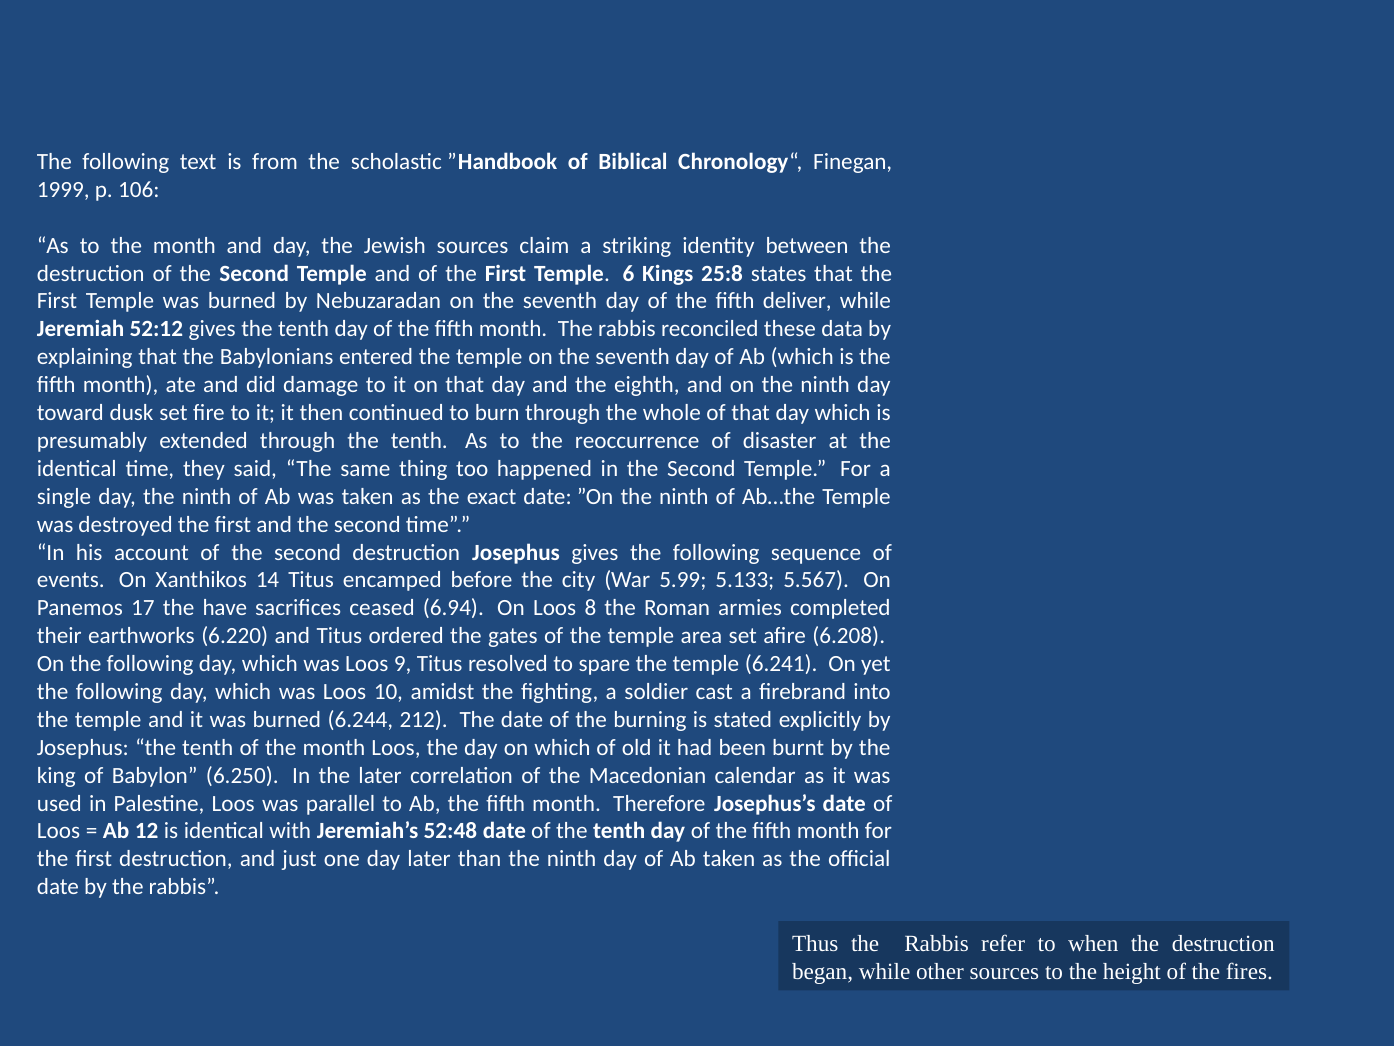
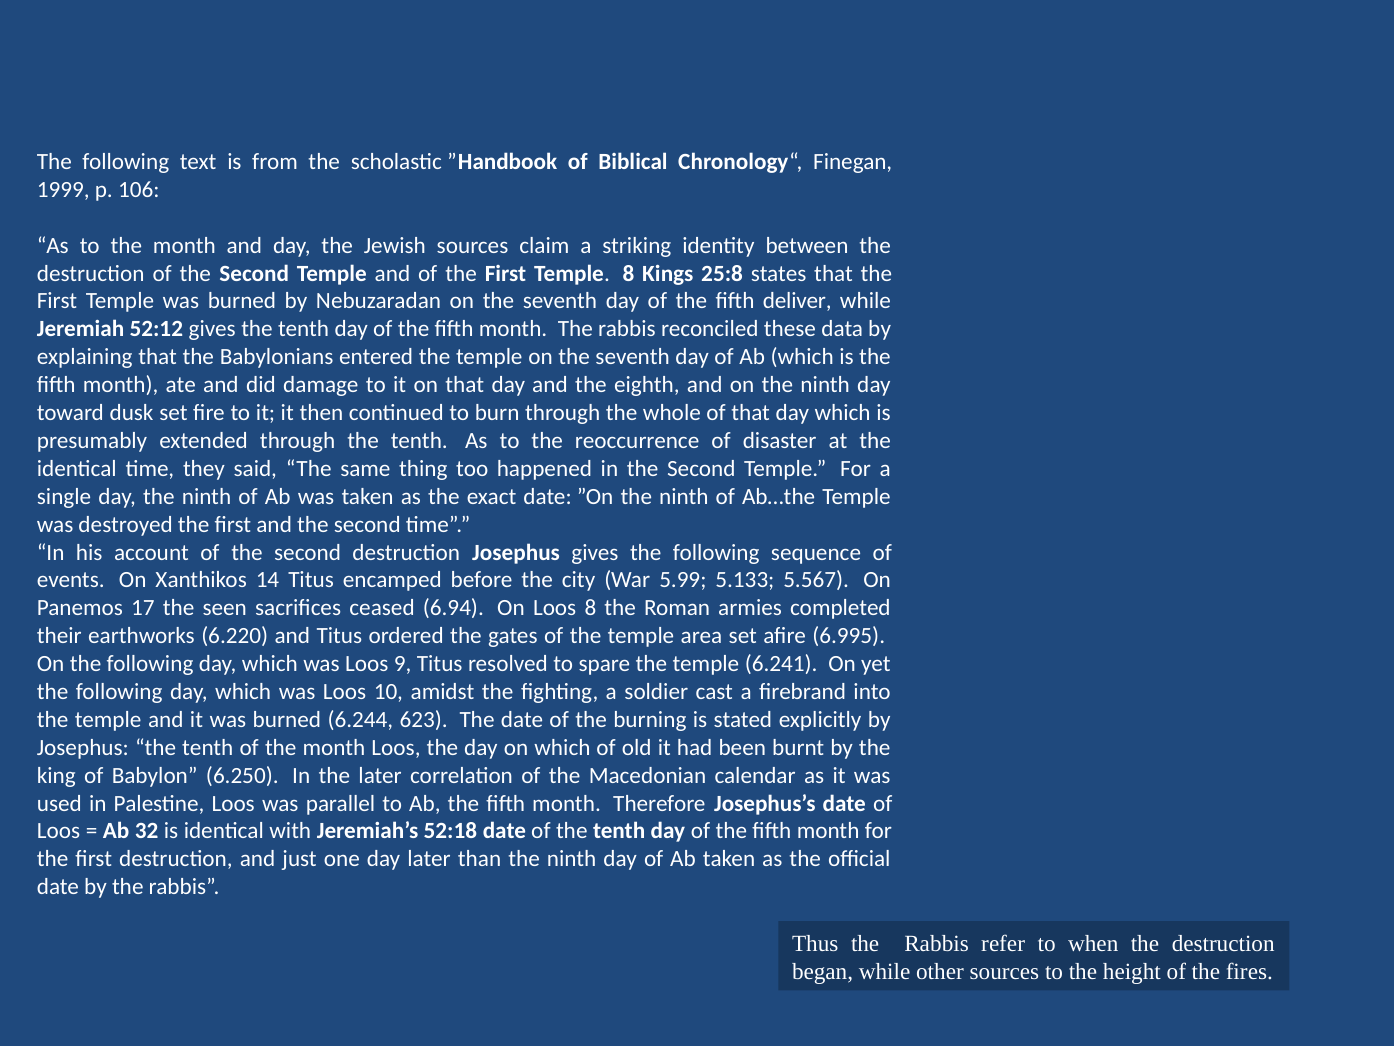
Temple 6: 6 -> 8 (629, 273)
have: have -> seen (225, 608)
6.208: 6.208 -> 6.995 (849, 636)
212: 212 -> 623 (424, 719)
12: 12 -> 32 (147, 831)
52:48: 52:48 -> 52:18 (450, 831)
